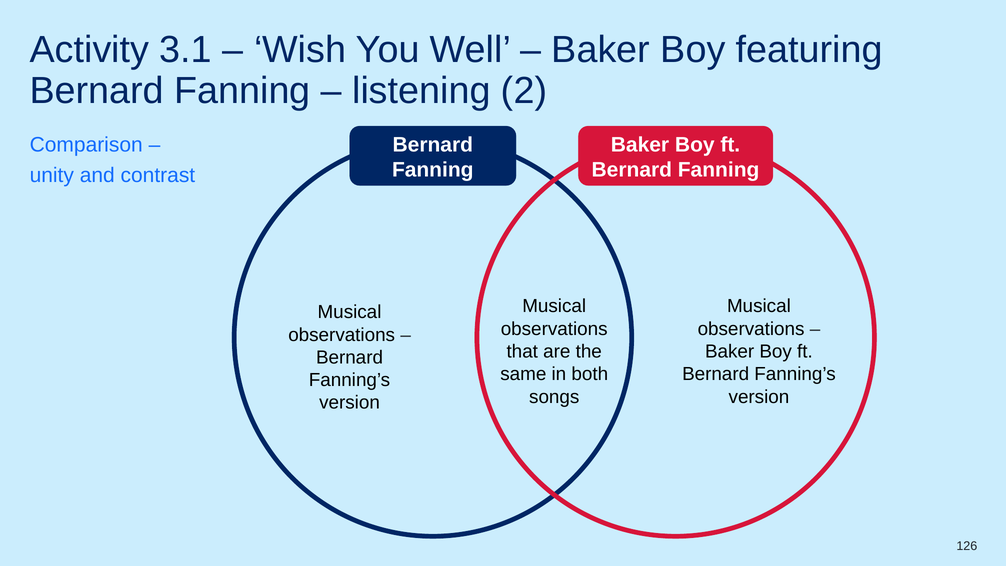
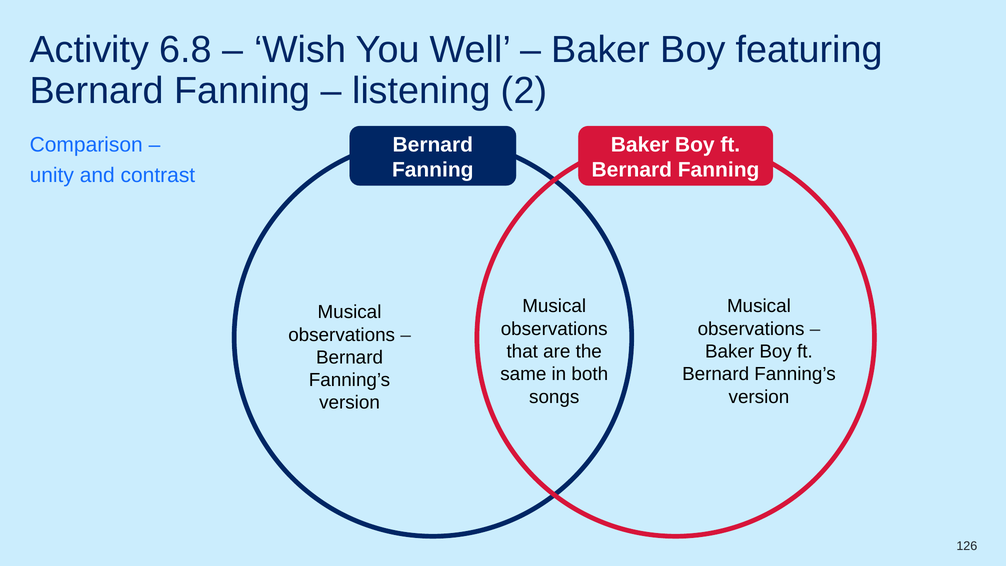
3.1: 3.1 -> 6.8 (186, 50)
